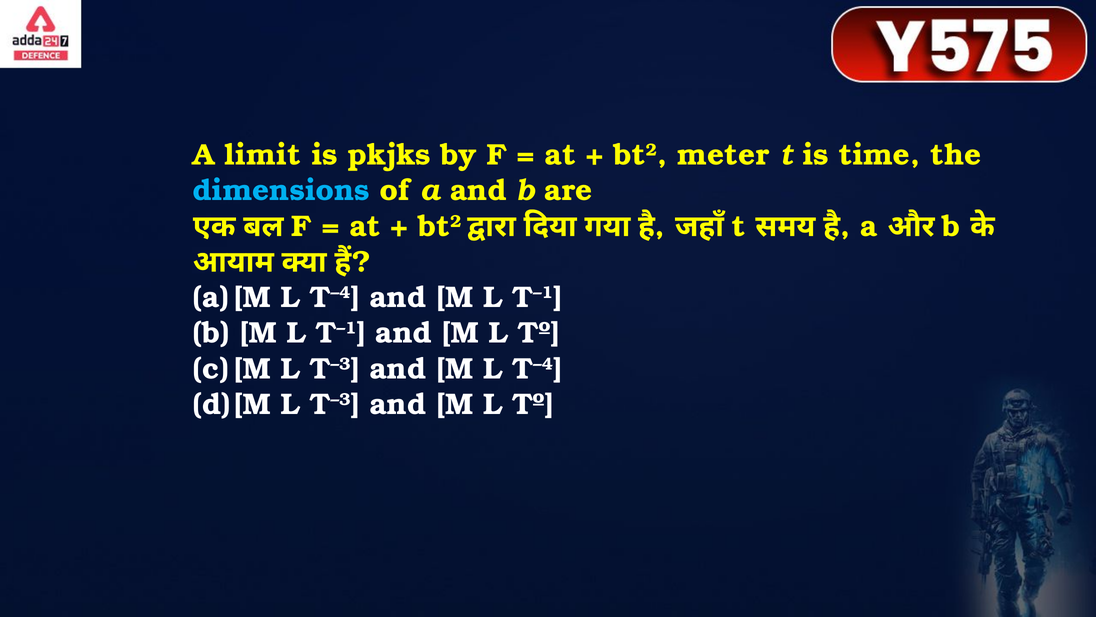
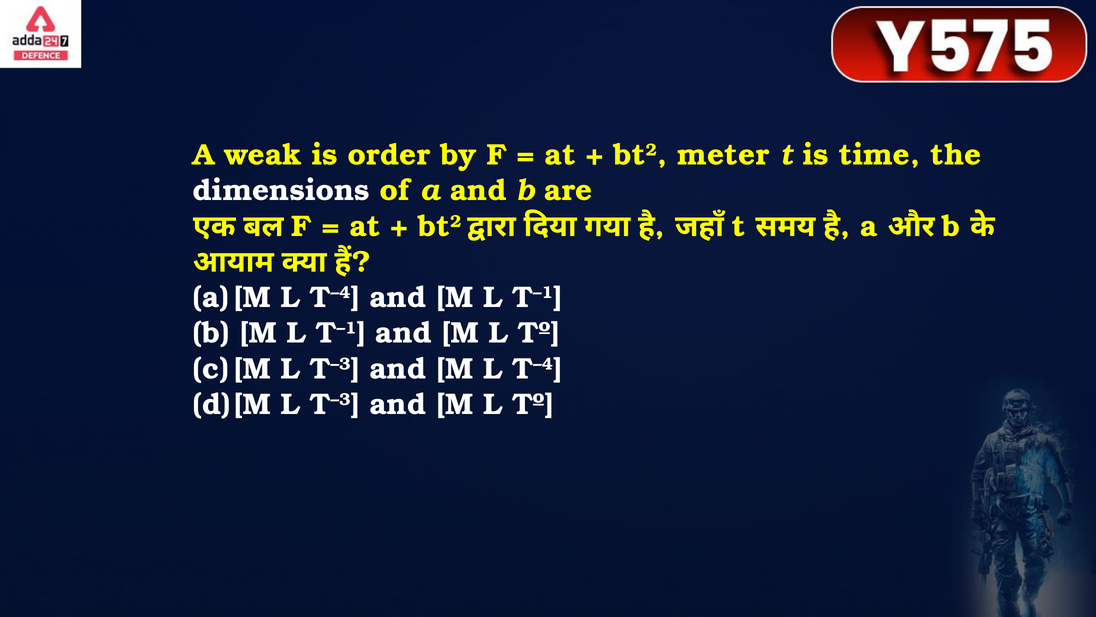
limit: limit -> weak (263, 155)
pkjks: pkjks -> order (389, 155)
dimensions colour: light blue -> white (281, 190)
